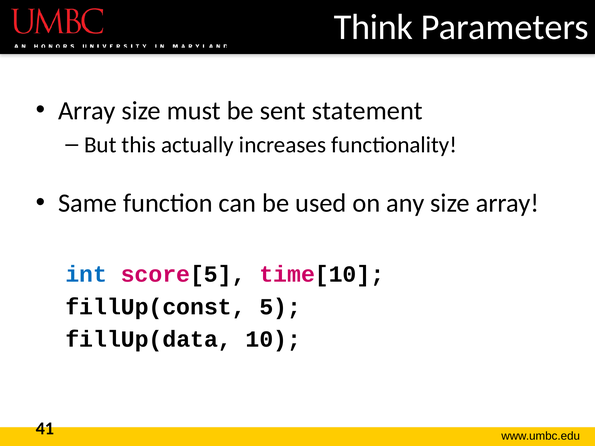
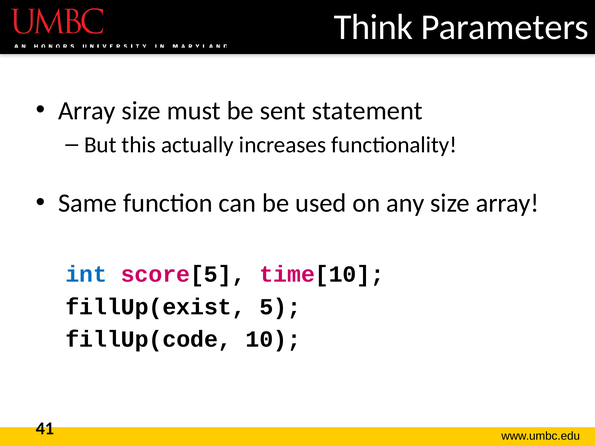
fillUp(const: fillUp(const -> fillUp(exist (156, 307)
fillUp(data: fillUp(data -> fillUp(code (149, 339)
